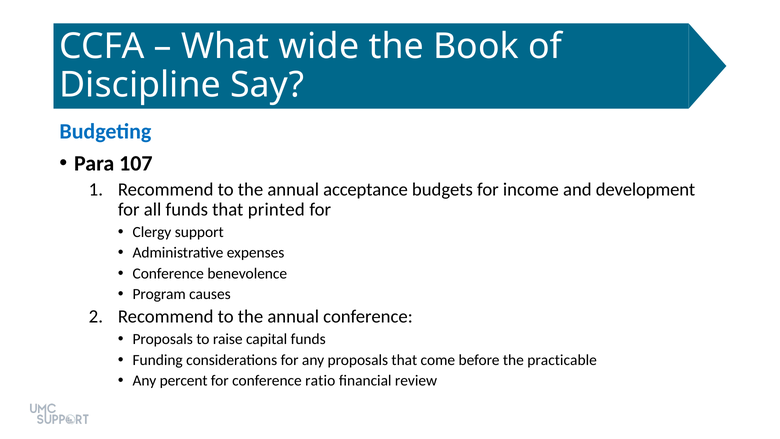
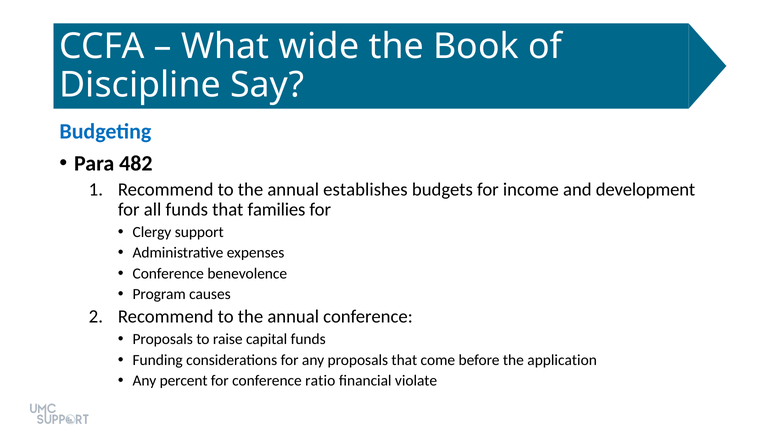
107: 107 -> 482 (136, 163)
acceptance: acceptance -> establishes (365, 189)
printed: printed -> families (276, 210)
practicable: practicable -> application (562, 360)
review: review -> violate (416, 381)
